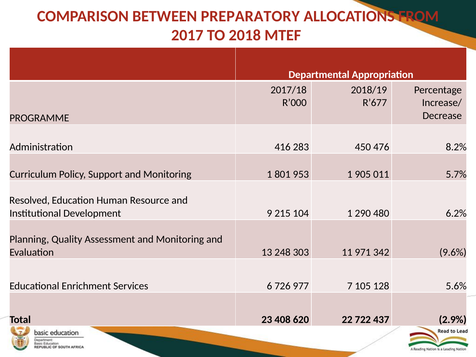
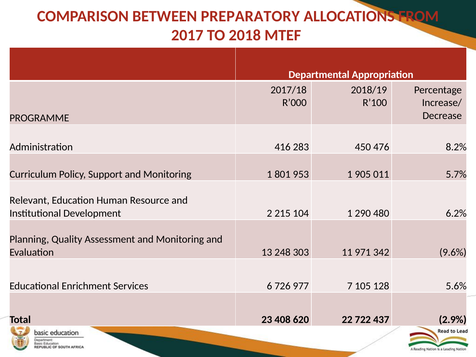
R’677: R’677 -> R’100 (375, 103)
Resolved: Resolved -> Relevant (29, 200)
9: 9 -> 2 (269, 213)
